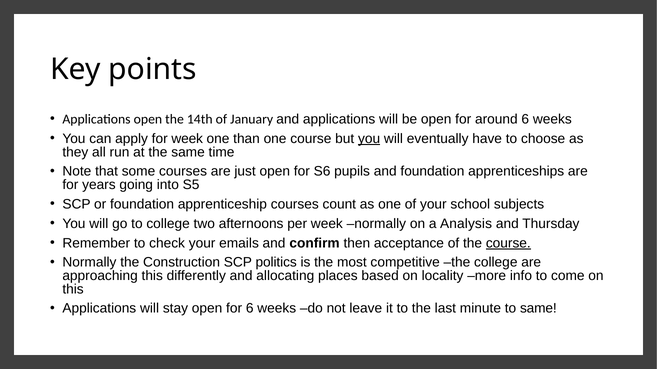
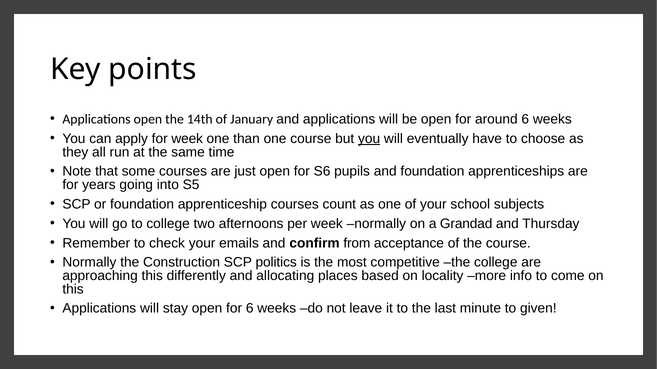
Analysis: Analysis -> Grandad (466, 224)
then: then -> from (357, 243)
course underline: present -> none (508, 243)
to same: same -> given (538, 309)
